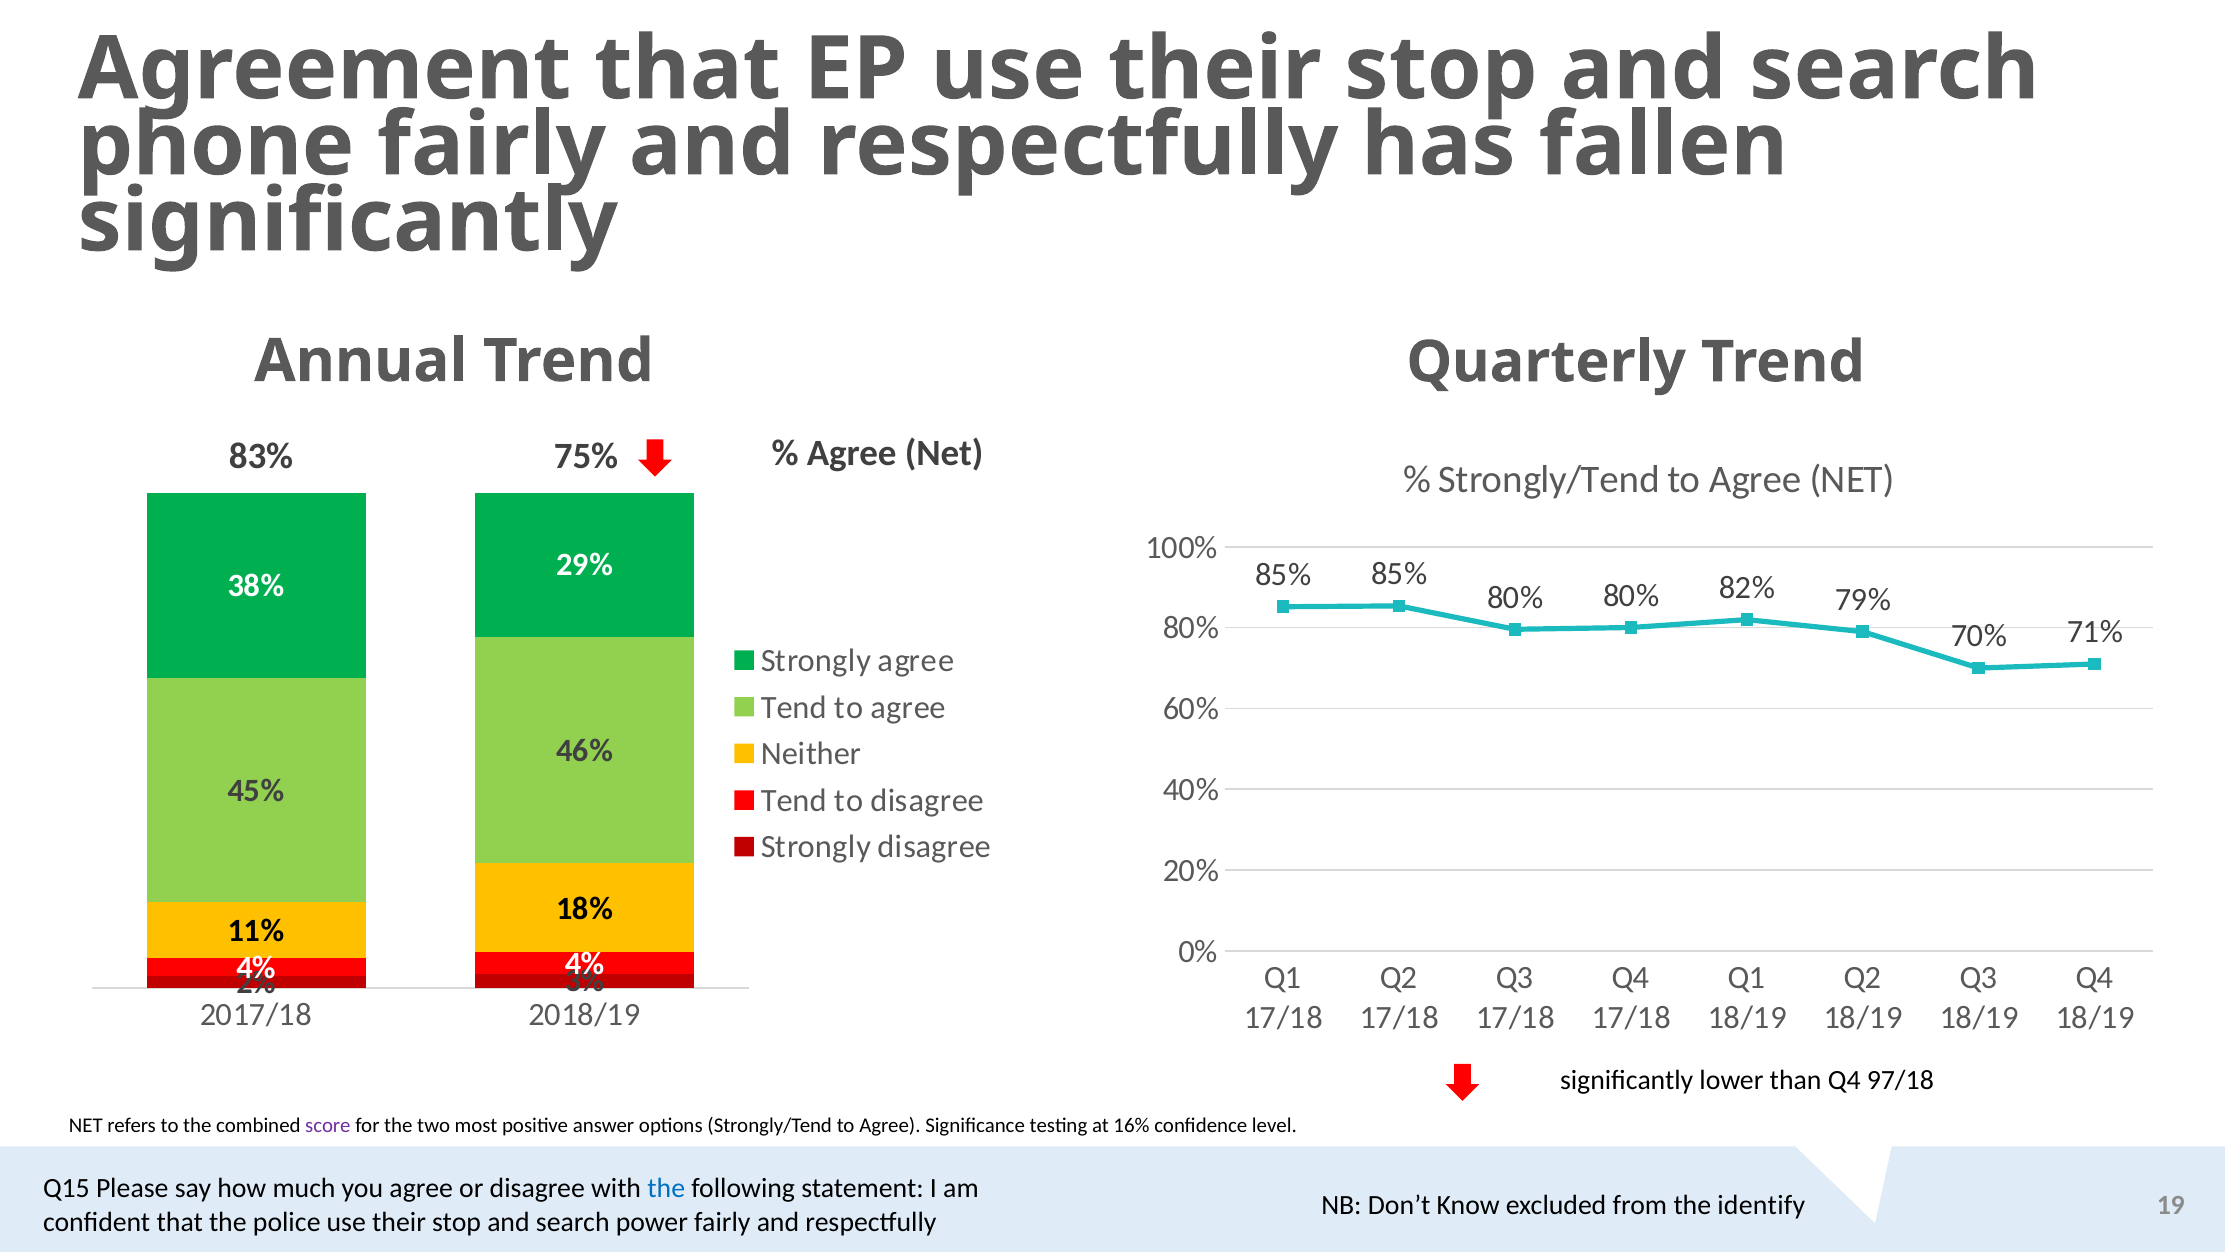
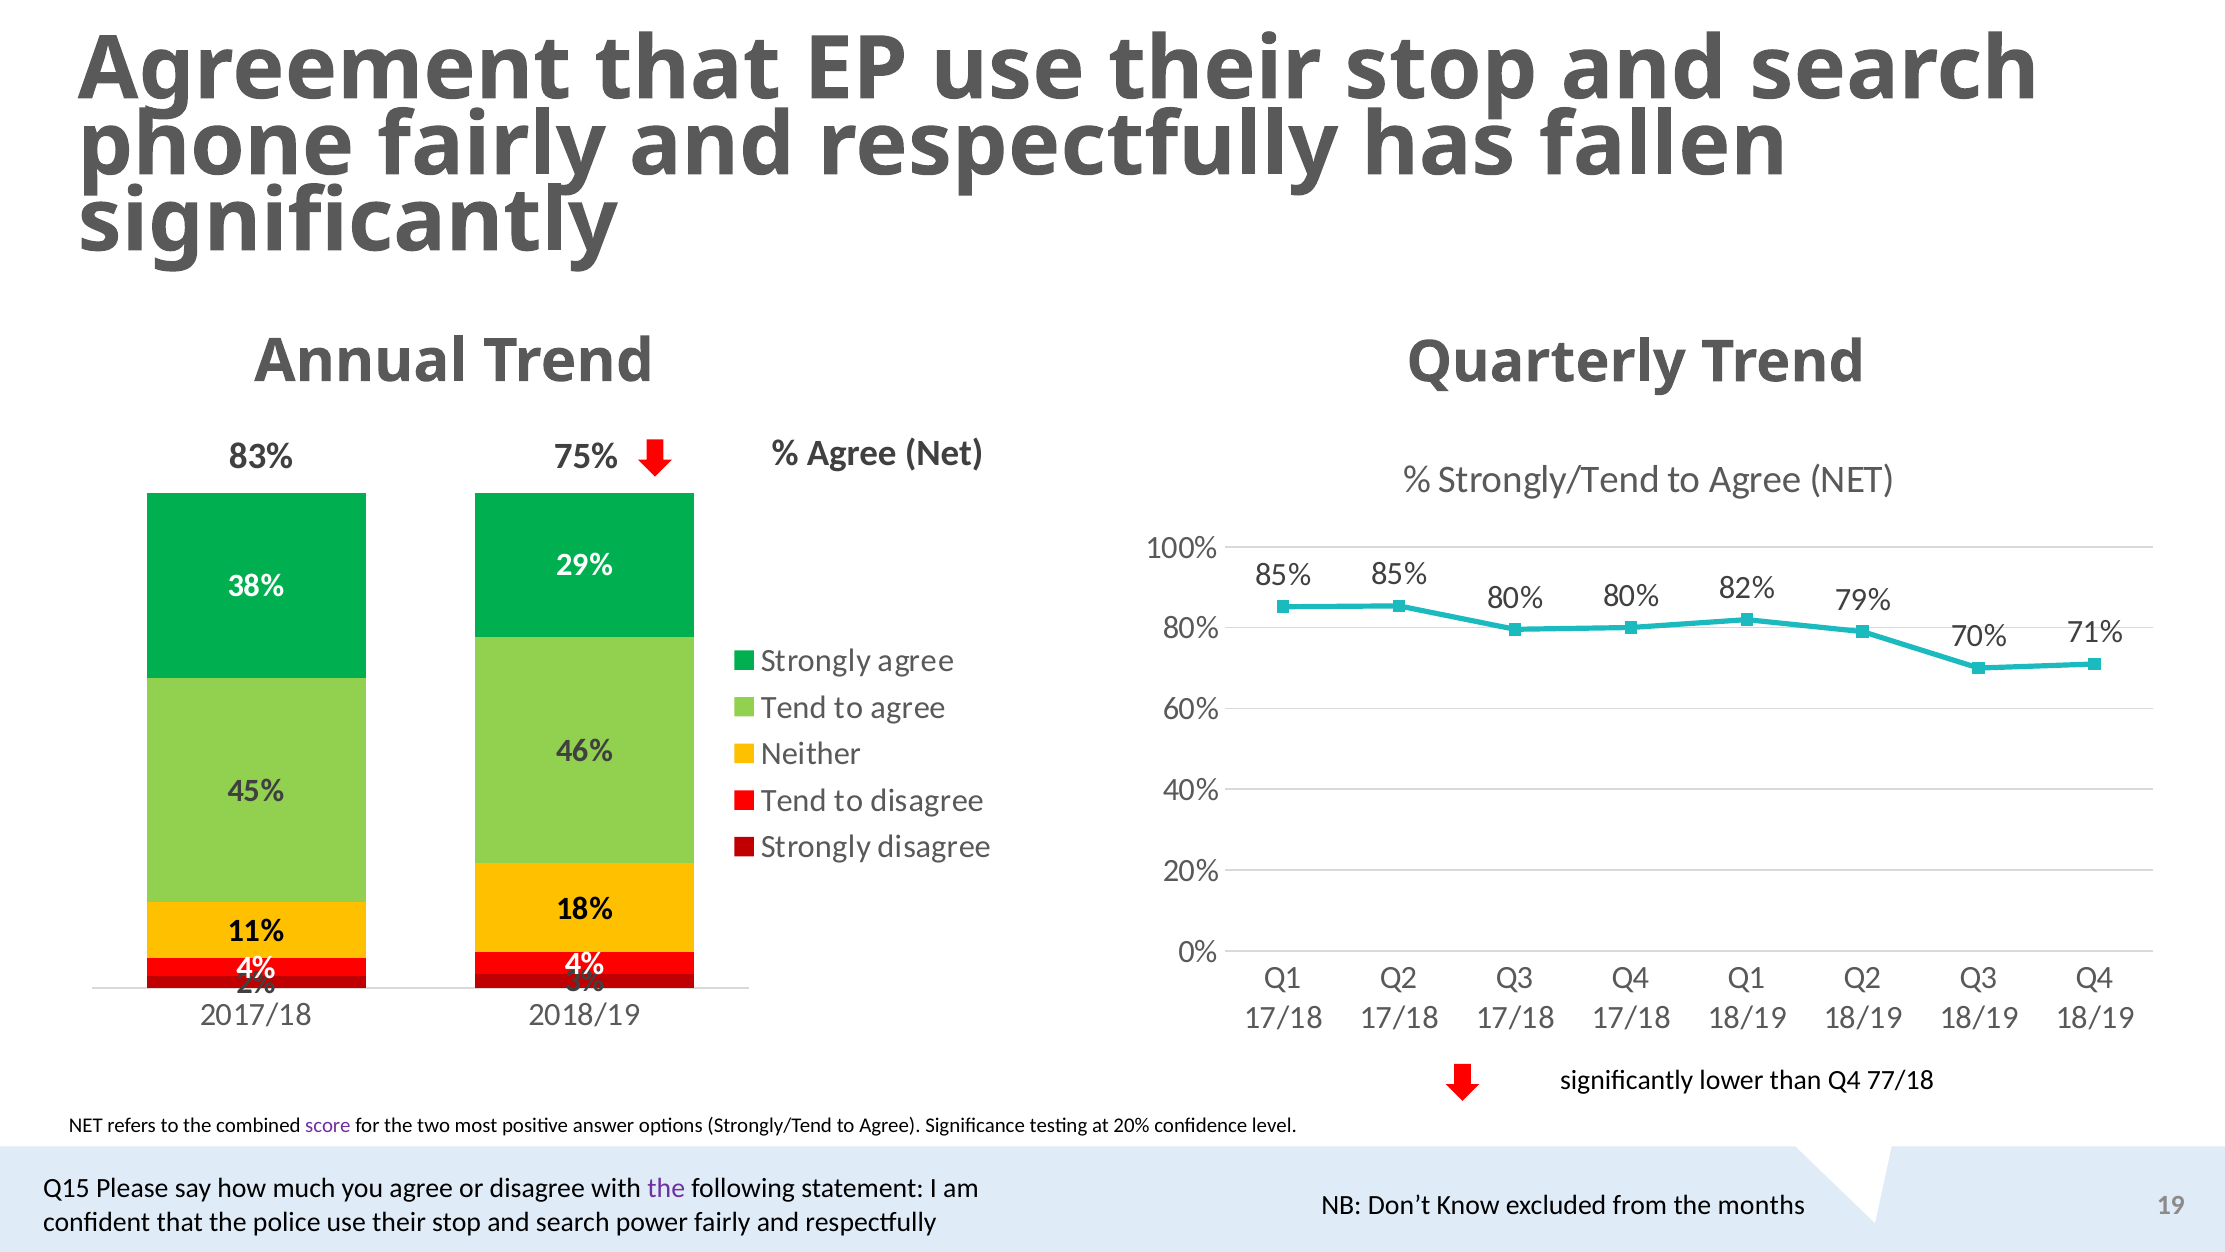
97/18: 97/18 -> 77/18 (1900, 1080)
at 16%: 16% -> 20% (1131, 1125)
the colour: blue -> purple (666, 1188)
identify: identify -> months (1761, 1204)
